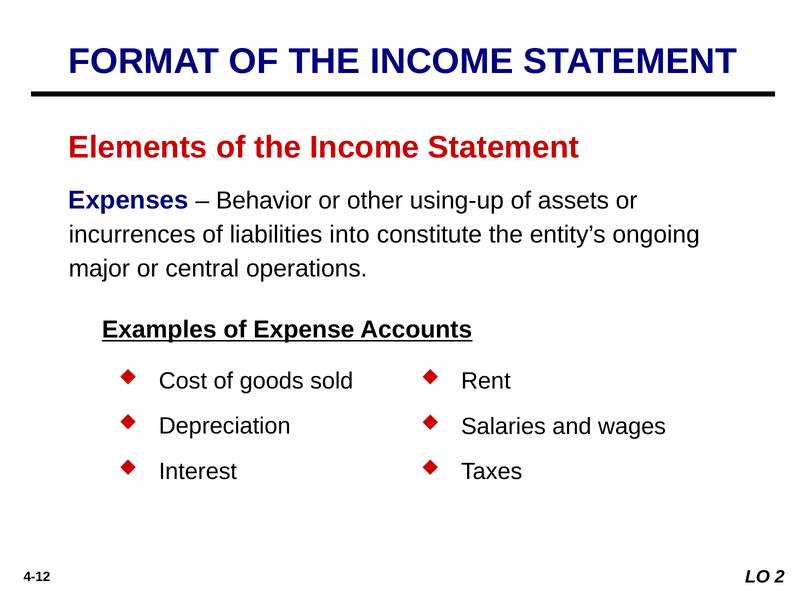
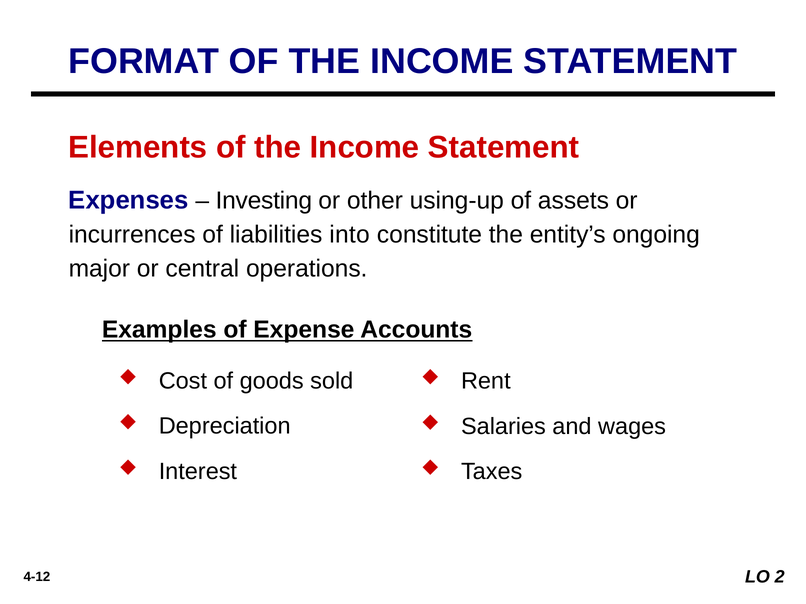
Behavior: Behavior -> Investing (264, 201)
